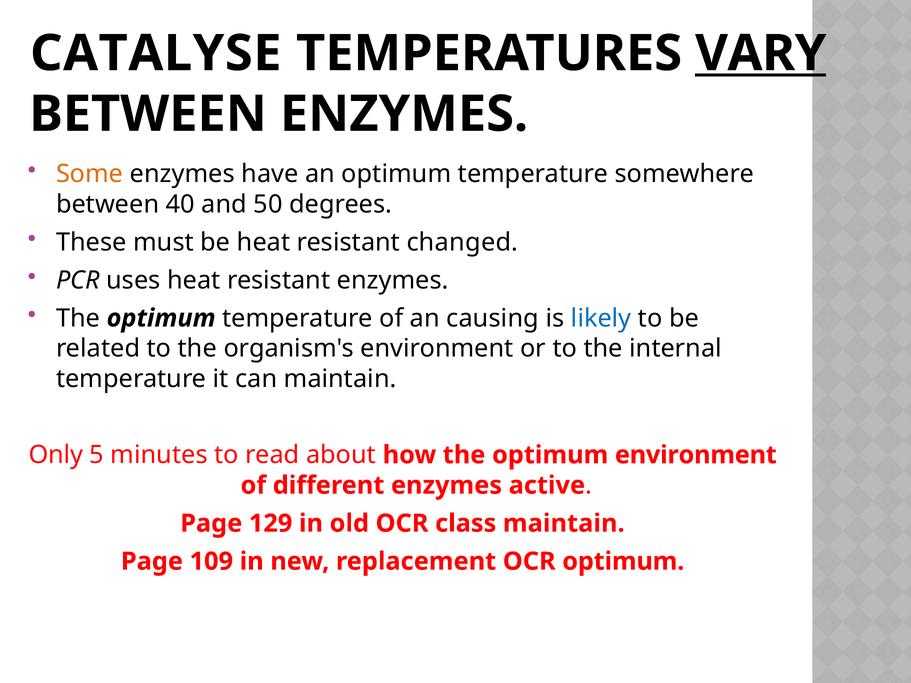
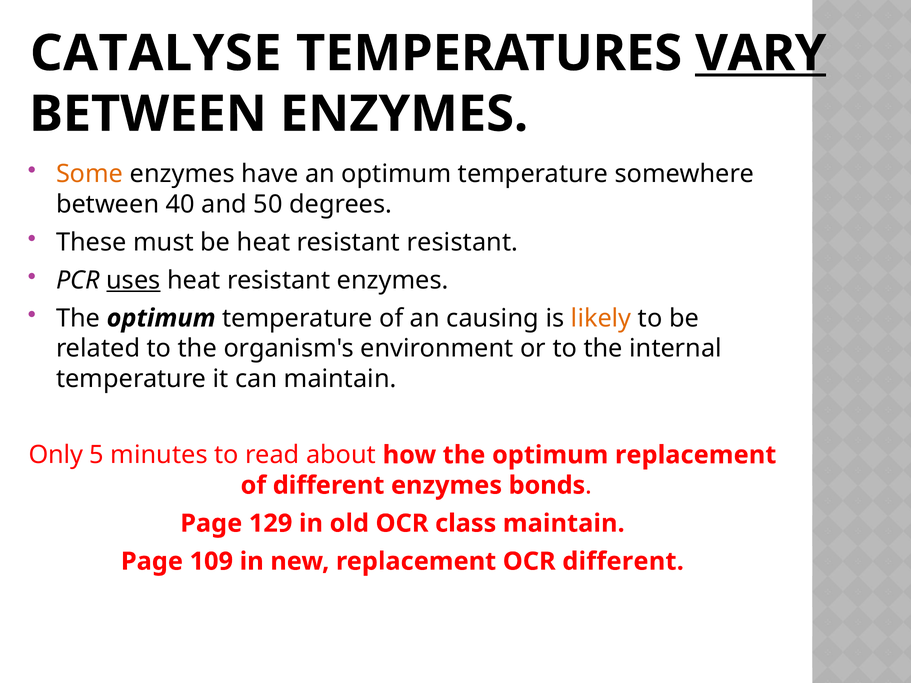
resistant changed: changed -> resistant (462, 242)
uses underline: none -> present (133, 280)
likely colour: blue -> orange (601, 318)
optimum environment: environment -> replacement (696, 455)
active: active -> bonds (547, 486)
OCR optimum: optimum -> different (623, 562)
